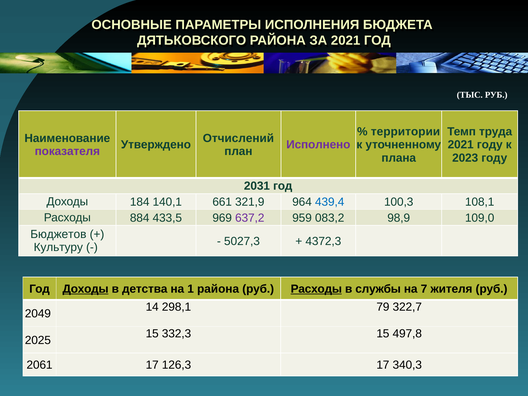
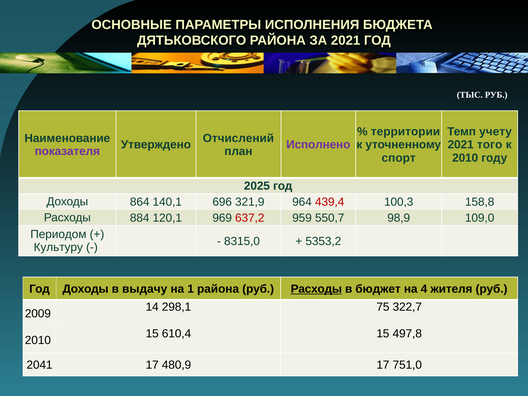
труда: труда -> учету (496, 132)
2021 году: году -> того (490, 145)
плана: плана -> спорт (399, 158)
2023: 2023 -> 2010 (465, 158)
2031: 2031 -> 2025 (257, 186)
184: 184 -> 864 (140, 202)
661: 661 -> 696 (222, 202)
439,4 colour: blue -> red (330, 202)
108,1: 108,1 -> 158,8 (480, 202)
433,5: 433,5 -> 120,1 (167, 218)
637,2 colour: purple -> red (250, 218)
083,2: 083,2 -> 550,7 (330, 218)
Бюджетов: Бюджетов -> Периодом (58, 234)
5027,3: 5027,3 -> 8315,0 (242, 241)
4372,3: 4372,3 -> 5353,2 (323, 241)
Доходы underline: present -> none (86, 289)
детства: детства -> выдачу (145, 289)
службы: службы -> бюджет (378, 289)
7: 7 -> 4 (424, 289)
79: 79 -> 75 (383, 307)
2049: 2049 -> 2009 (38, 314)
332,3: 332,3 -> 610,4 (176, 334)
2025: 2025 -> 2010 (38, 340)
2061: 2061 -> 2041 (40, 365)
126,3: 126,3 -> 480,9 (176, 365)
340,3: 340,3 -> 751,0 (407, 365)
